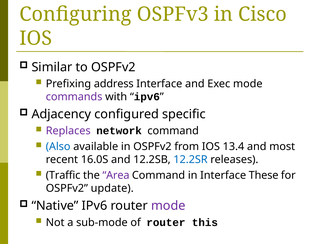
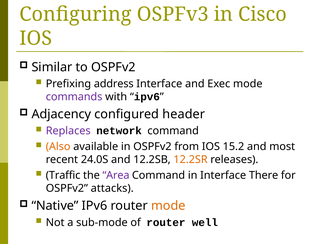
specific: specific -> header (184, 114)
Also colour: blue -> orange (58, 146)
13.4: 13.4 -> 15.2 (233, 146)
16.0S: 16.0S -> 24.0S (95, 159)
12.2SR colour: blue -> orange (191, 159)
These: These -> There (264, 175)
update: update -> attacks (112, 188)
mode colour: purple -> orange (168, 206)
this: this -> well (205, 222)
